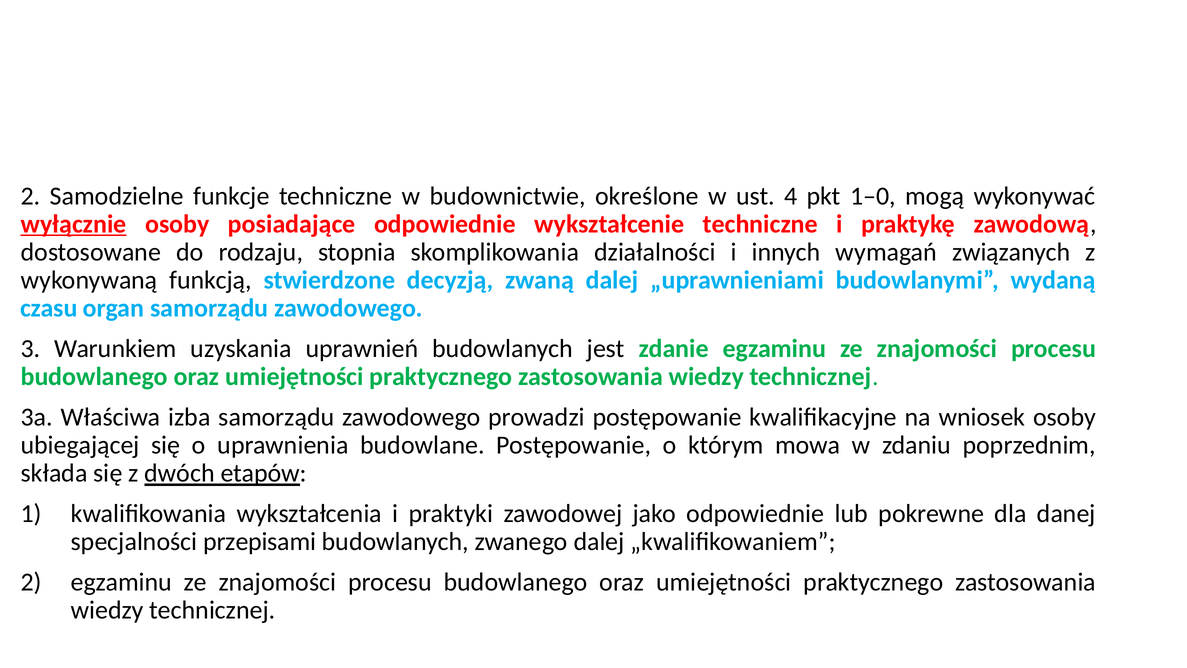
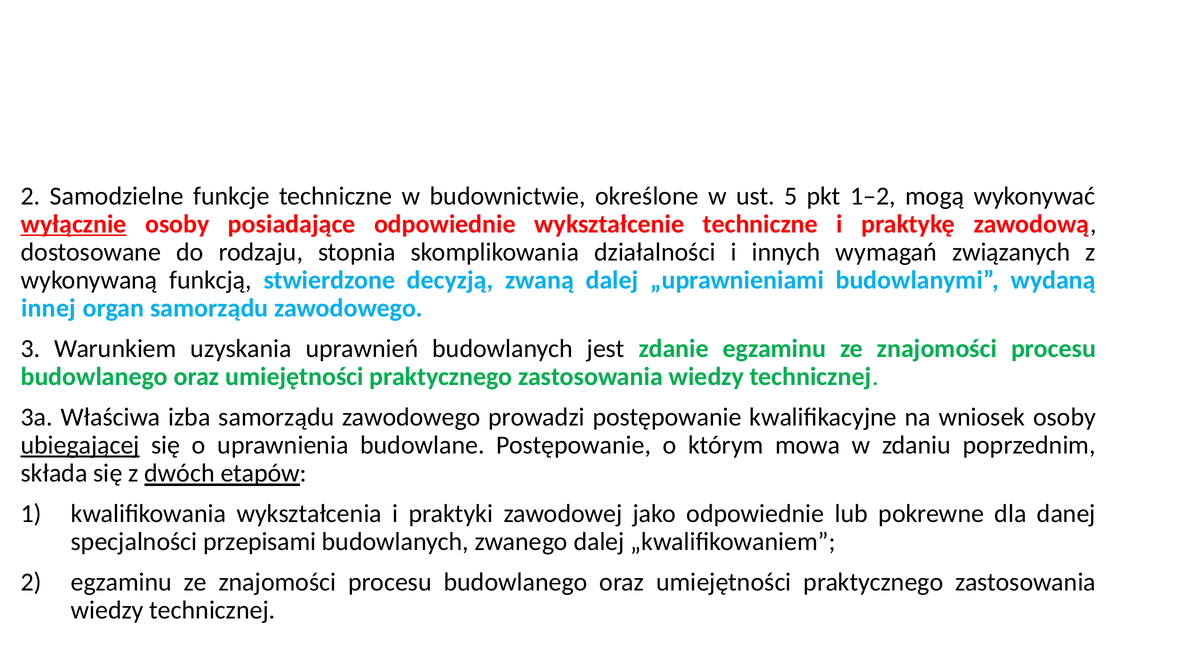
4: 4 -> 5 (791, 196)
1–0: 1–0 -> 1–2 (873, 196)
czasu: czasu -> innej (49, 308)
ubiegającej underline: none -> present (80, 445)
